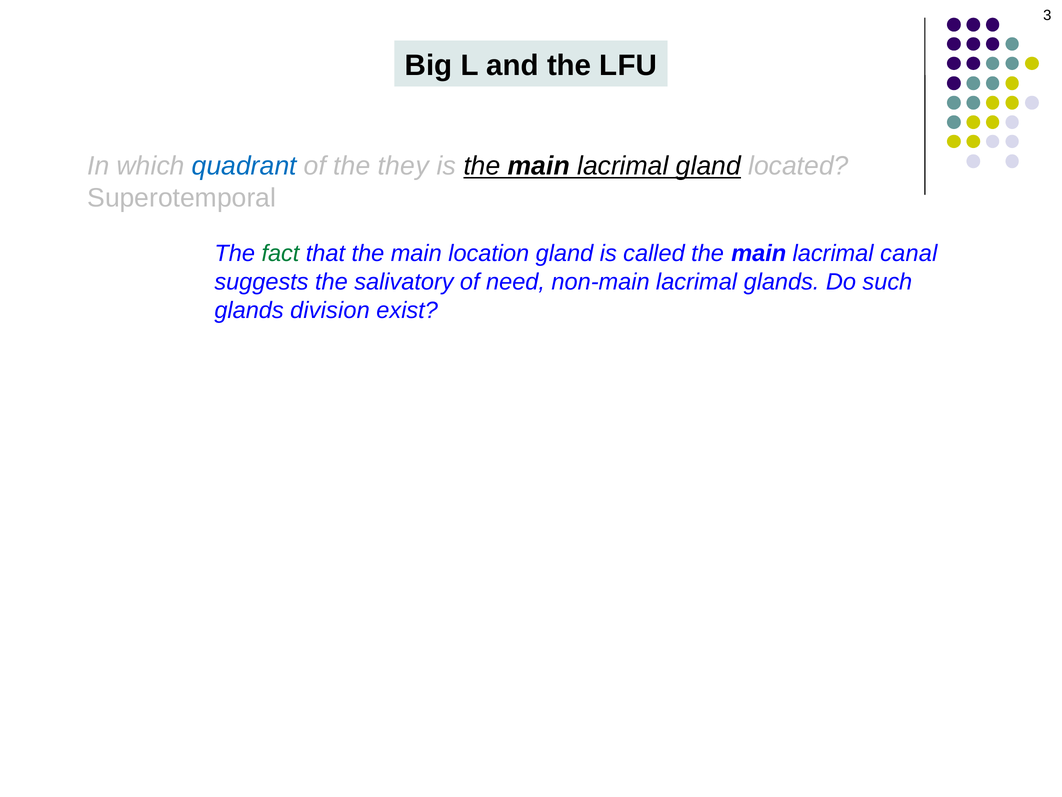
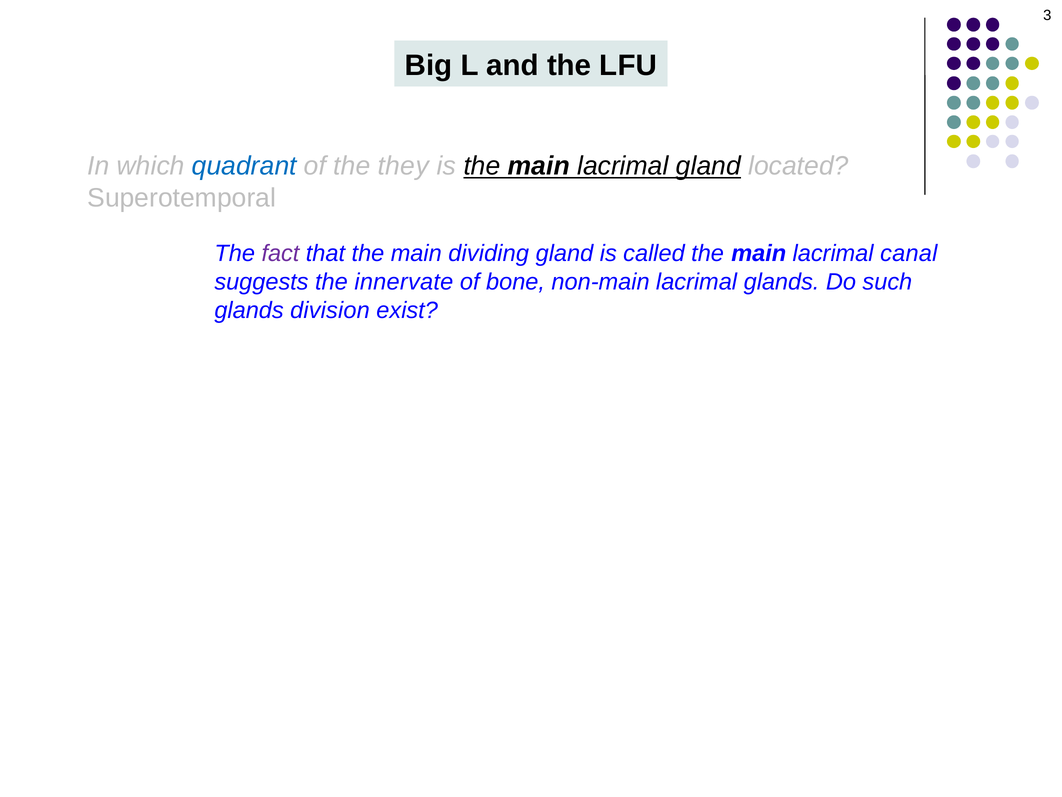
fact colour: green -> purple (280, 253)
location: location -> dividing (489, 253)
salivatory: salivatory -> innervate (404, 282)
need: need -> bone (516, 282)
